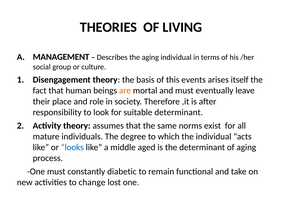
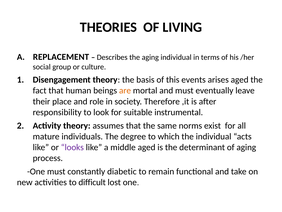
MANAGEMENT: MANAGEMENT -> REPLACEMENT (61, 57)
arises itself: itself -> aged (240, 80)
suitable determinant: determinant -> instrumental (179, 112)
looks colour: blue -> purple (72, 147)
change: change -> difficult (92, 182)
